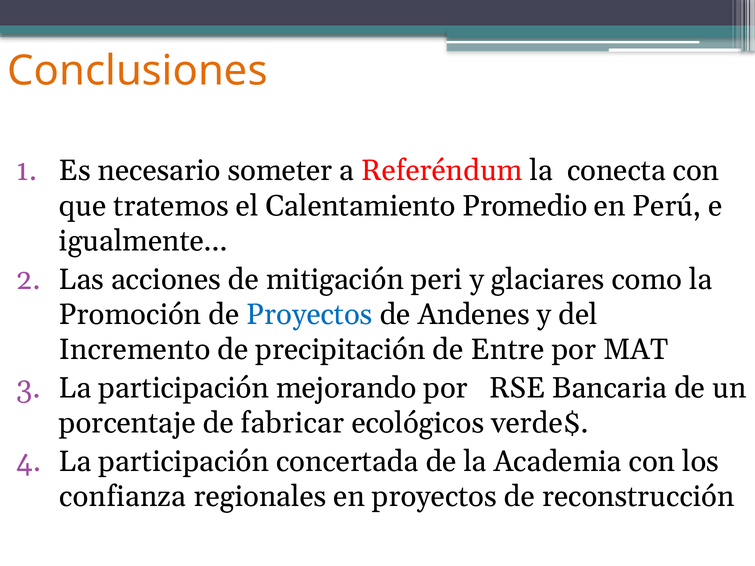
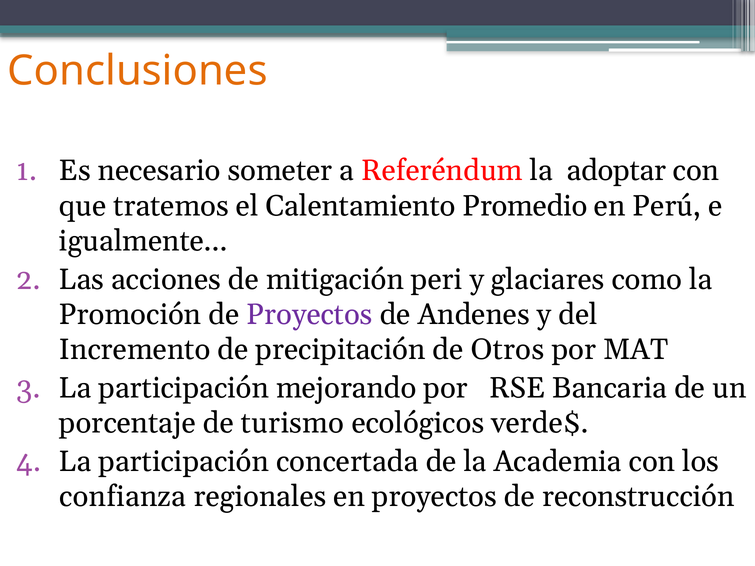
conecta: conecta -> adoptar (617, 171)
Proyectos colour: blue -> purple (310, 315)
Entre: Entre -> Otros (507, 350)
fabricar: fabricar -> turismo (293, 423)
